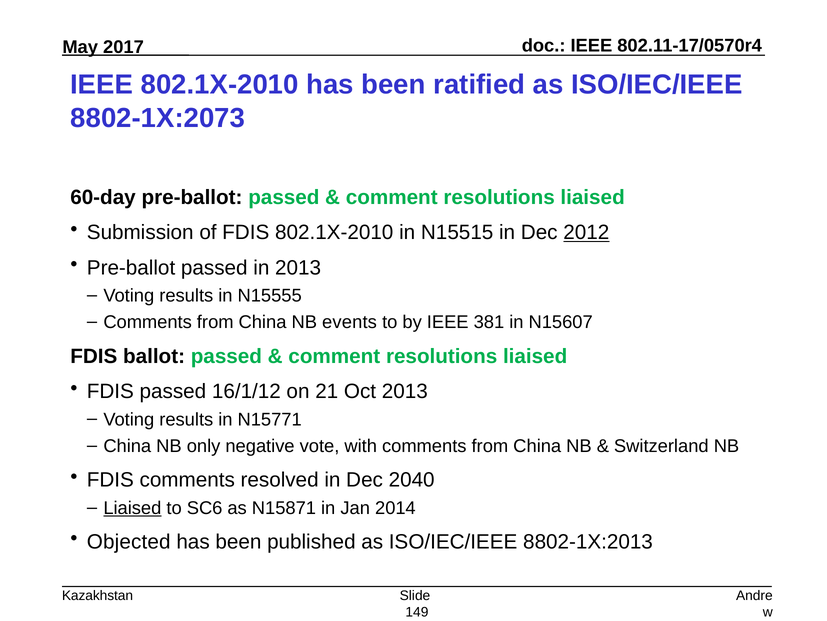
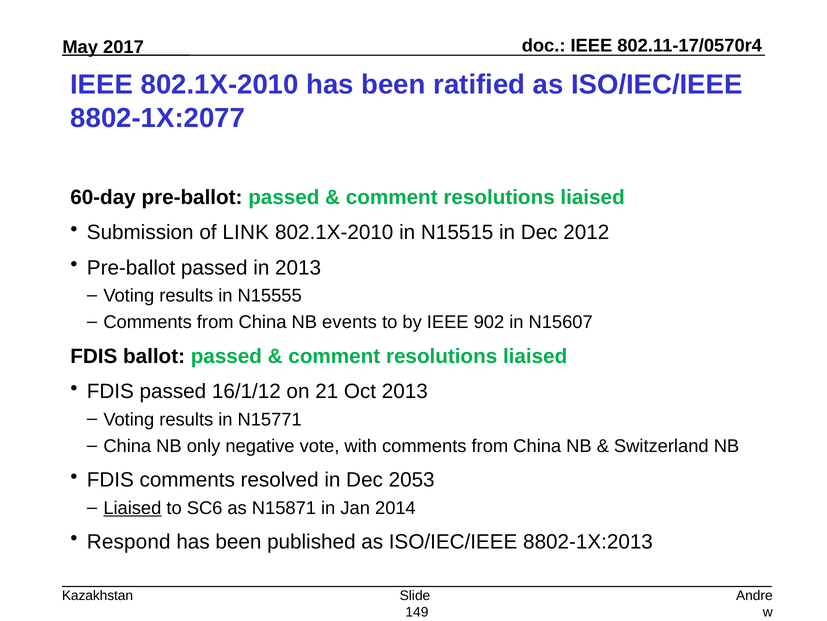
8802-1X:2073: 8802-1X:2073 -> 8802-1X:2077 (158, 118)
of FDIS: FDIS -> LINK (246, 232)
2012 underline: present -> none (586, 232)
381: 381 -> 902 (489, 322)
2040: 2040 -> 2053 (412, 480)
Objected: Objected -> Respond (129, 541)
